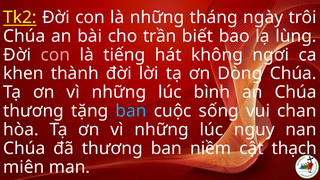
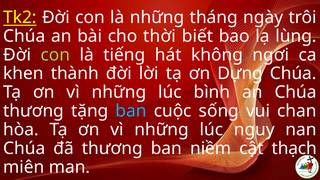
trần: trần -> thời (160, 36)
con colour: pink -> light green (55, 55)
Dòng: Dòng -> Dựng (240, 74)
